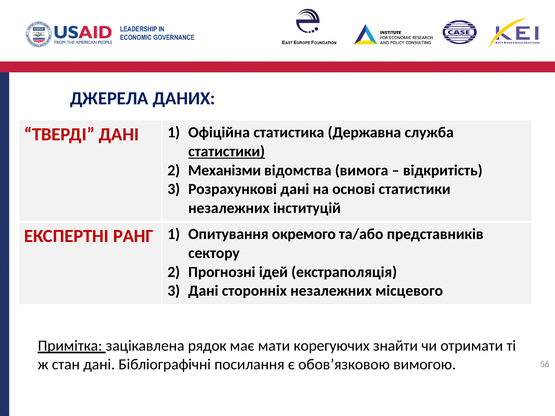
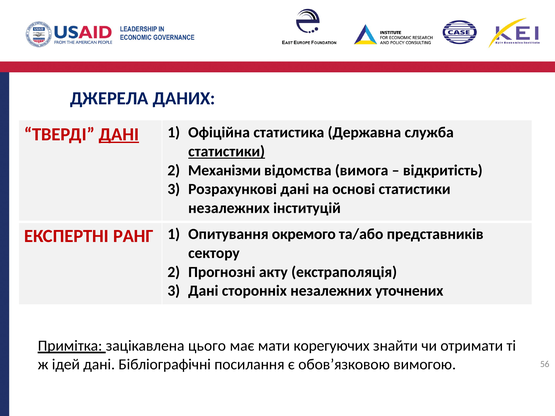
ДАНІ underline: none -> present (119, 134)
ідей: ідей -> акту (273, 272)
місцевого: місцевого -> уточнених (409, 291)
рядок: рядок -> цього (207, 346)
стан: стан -> ідей (66, 365)
